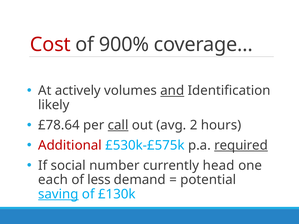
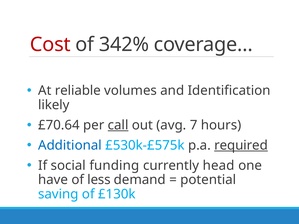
900%: 900% -> 342% (124, 45)
actively: actively -> reliable (78, 91)
and underline: present -> none (172, 91)
£78.64: £78.64 -> £70.64 (59, 125)
2: 2 -> 7 (194, 125)
Additional colour: red -> blue (70, 145)
number: number -> funding (114, 166)
each: each -> have (53, 180)
saving underline: present -> none (58, 194)
